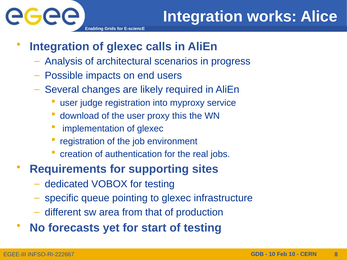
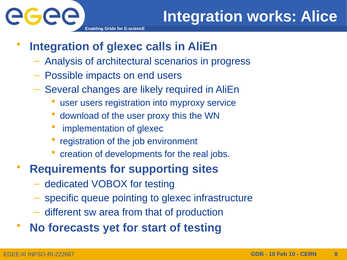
user judge: judge -> users (91, 103)
authentication: authentication -> developments (134, 154)
